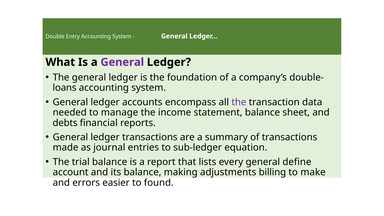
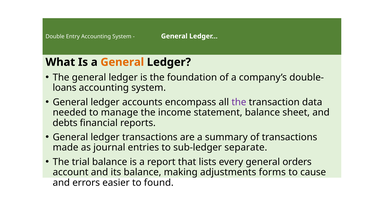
General colour: purple -> orange (122, 62)
equation: equation -> separate (246, 148)
define: define -> orders (297, 162)
billing: billing -> forms (272, 172)
make: make -> cause (313, 172)
